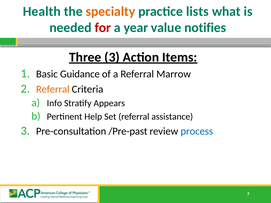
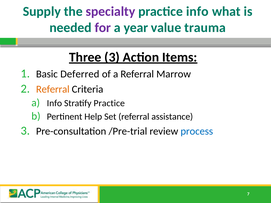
Health: Health -> Supply (42, 11)
specialty colour: orange -> purple (110, 11)
practice lists: lists -> info (197, 11)
for colour: red -> purple (103, 28)
notifies: notifies -> trauma (205, 28)
Guidance: Guidance -> Deferred (80, 74)
Stratify Appears: Appears -> Practice (109, 103)
/Pre-past: /Pre-past -> /Pre-trial (128, 131)
